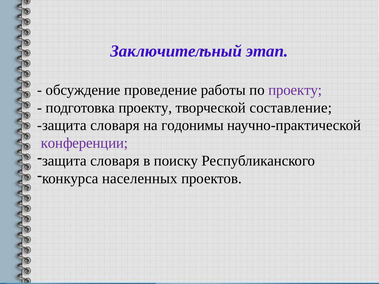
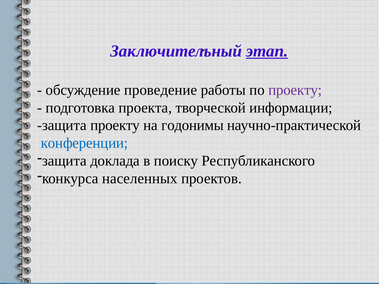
этап underline: none -> present (267, 51)
подготовка проекту: проекту -> проекта (145, 108)
составление: составление -> информации (291, 108)
словаря: словаря -> проекту (115, 125)
конференции colour: purple -> blue (84, 143)
словаря: словаря -> доклада (115, 161)
